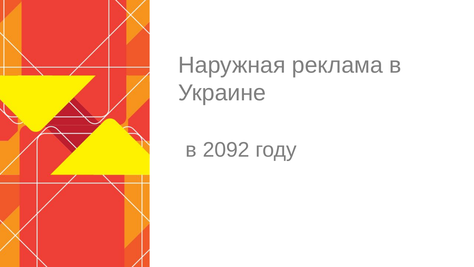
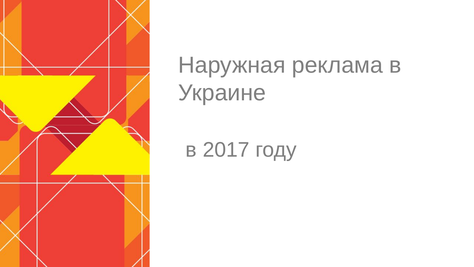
2092: 2092 -> 2017 (226, 150)
